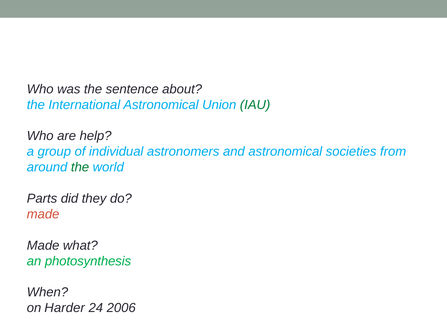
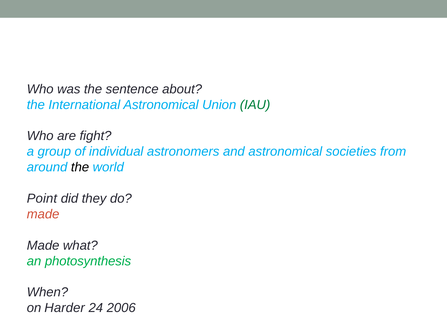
help: help -> fight (96, 136)
the colour: green -> black (80, 167)
Parts: Parts -> Point (42, 199)
